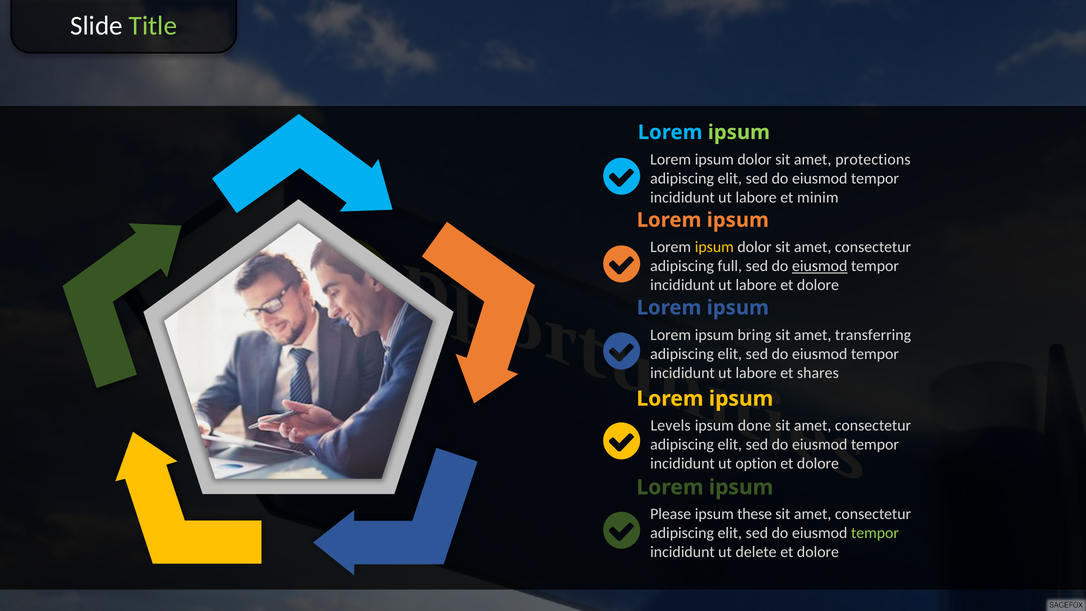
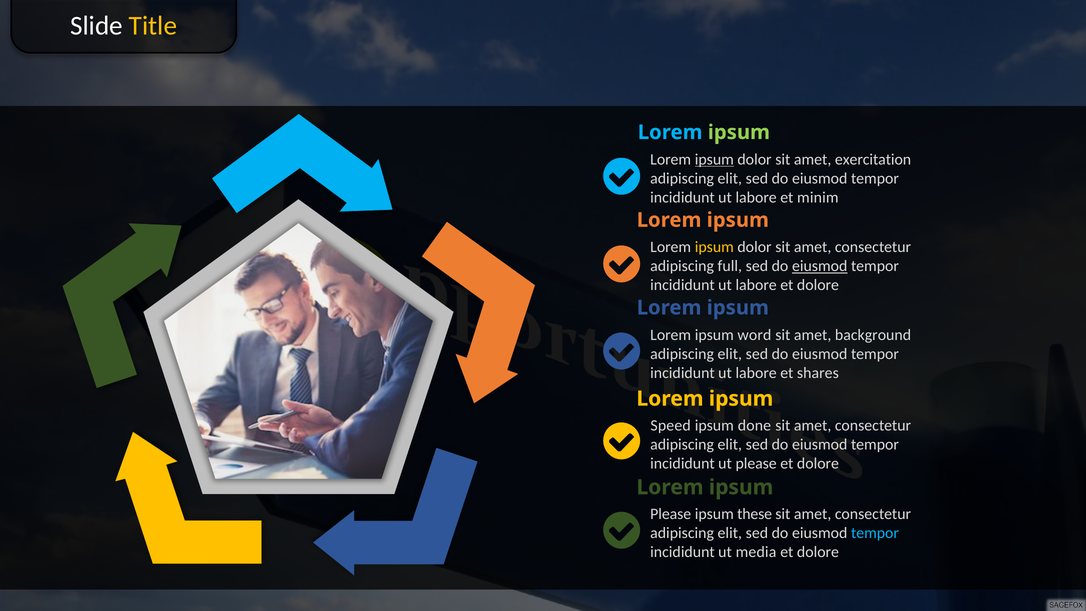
Title colour: light green -> yellow (153, 26)
ipsum underline: none -> present (714, 159)
protections: protections -> exercitation (873, 159)
bring: bring -> word (754, 335)
transferring: transferring -> background (873, 335)
Levels: Levels -> Speed (671, 425)
ut option: option -> please (756, 463)
tempor colour: light green -> light blue (875, 533)
delete: delete -> media (756, 552)
